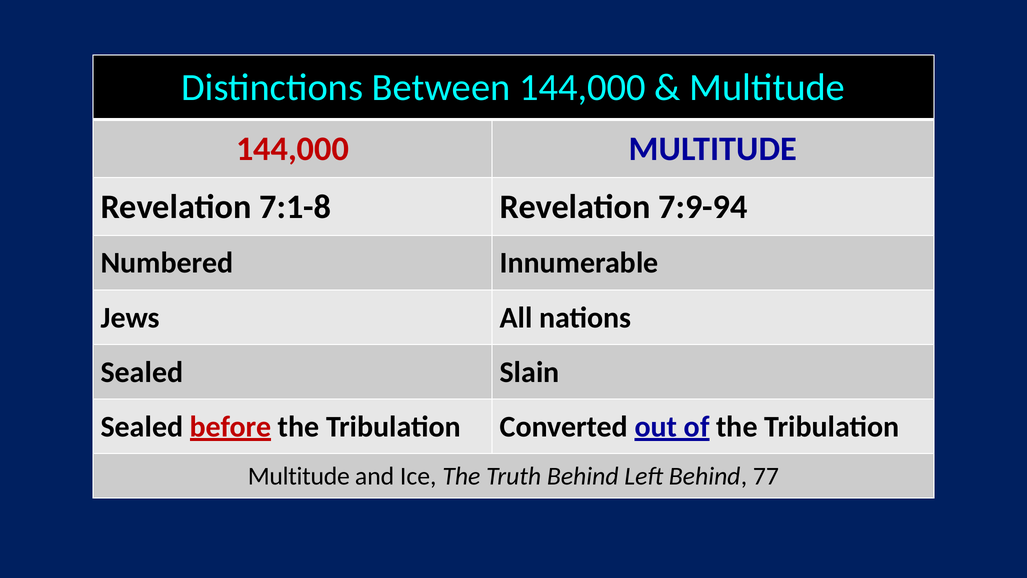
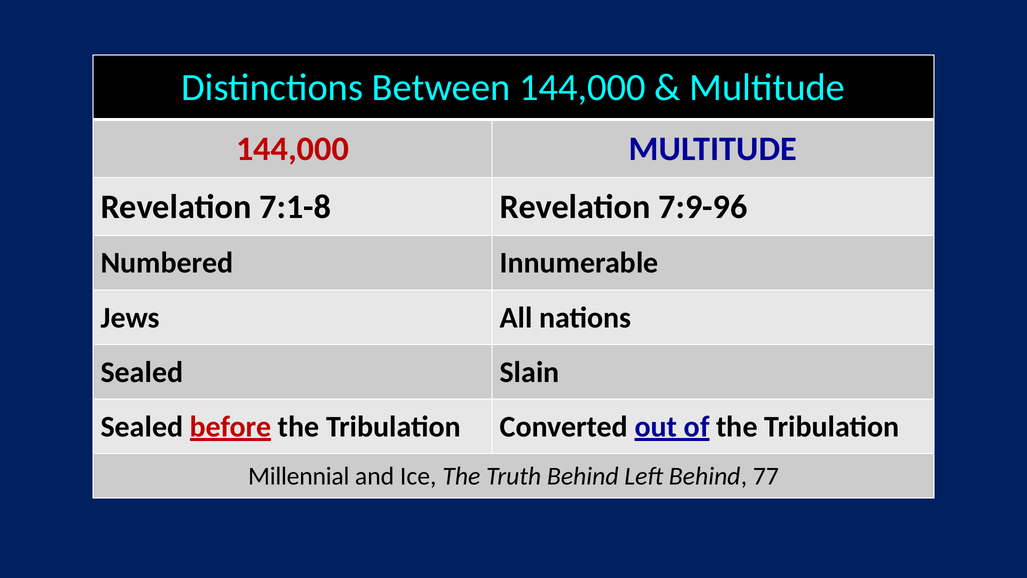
7:9-94: 7:9-94 -> 7:9-96 (703, 207)
Multitude: Multitude -> Millennial (299, 476)
